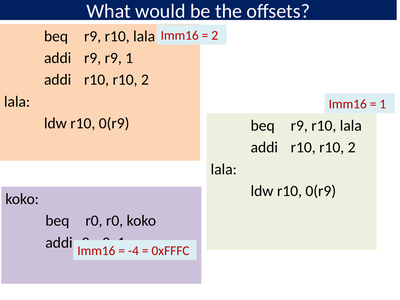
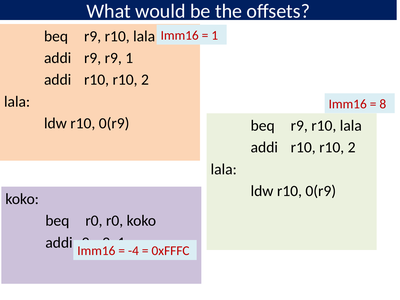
2: 2 -> 1 (215, 36)
1: 1 -> 8 (383, 104)
